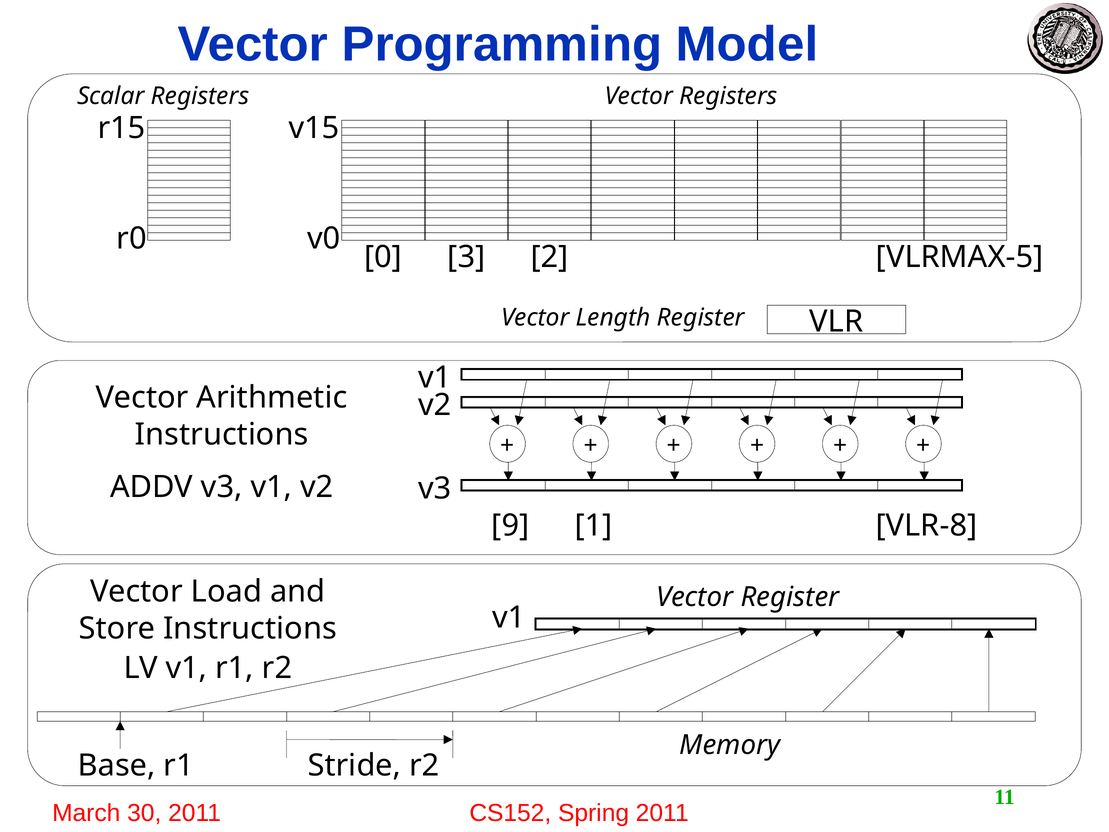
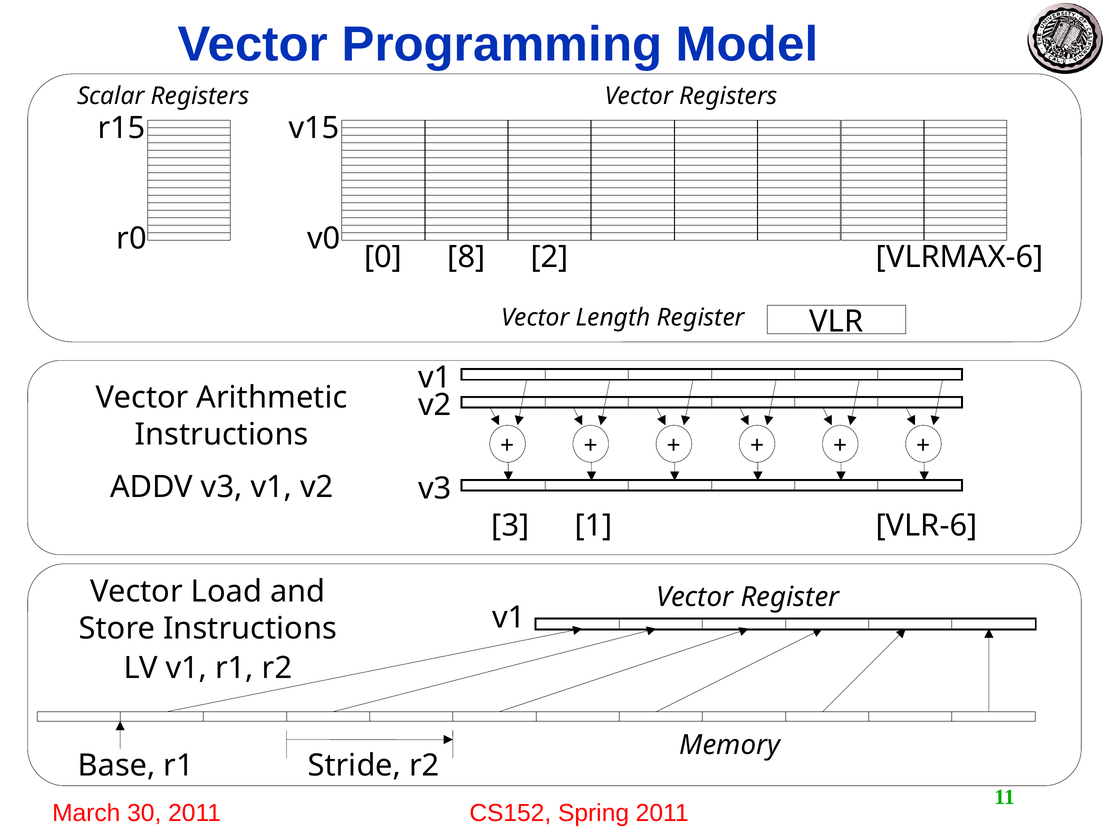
3: 3 -> 8 (466, 257)
VLRMAX-5: VLRMAX-5 -> VLRMAX-6 (960, 257)
9: 9 -> 3 (510, 525)
VLR-8: VLR-8 -> VLR-6 (926, 525)
